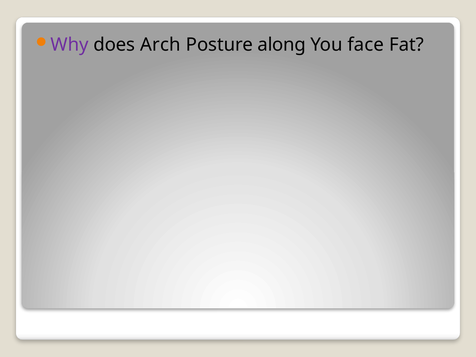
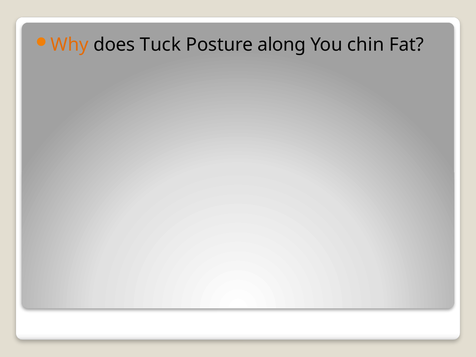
Why colour: purple -> orange (70, 45)
Arch: Arch -> Tuck (160, 45)
face: face -> chin (366, 45)
